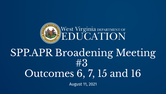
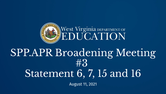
Outcomes: Outcomes -> Statement (49, 73)
